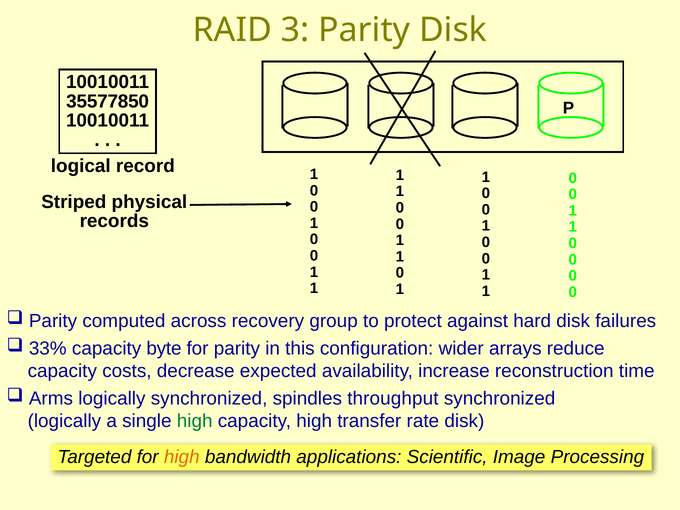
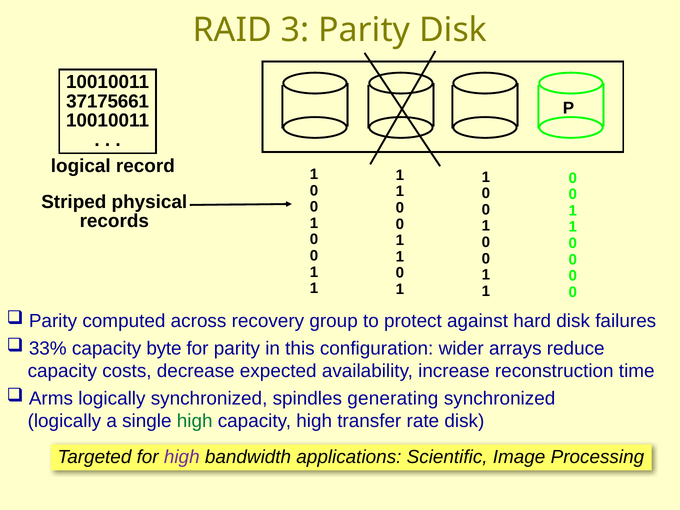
35577850: 35577850 -> 37175661 (108, 101)
throughput: throughput -> generating (393, 398)
high colour: orange -> purple (182, 457)
